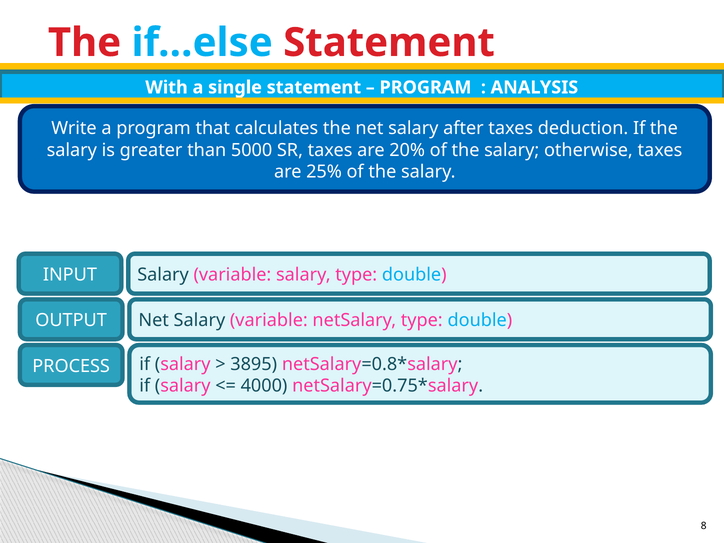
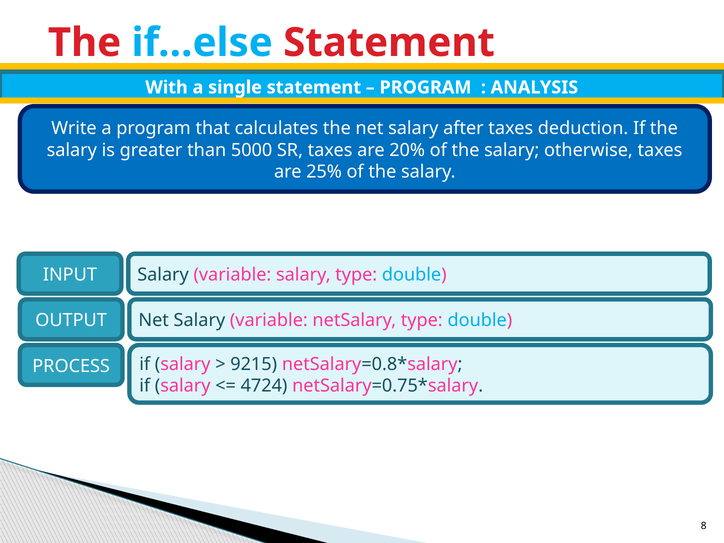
3895: 3895 -> 9215 (254, 364)
4000: 4000 -> 4724 (264, 386)
